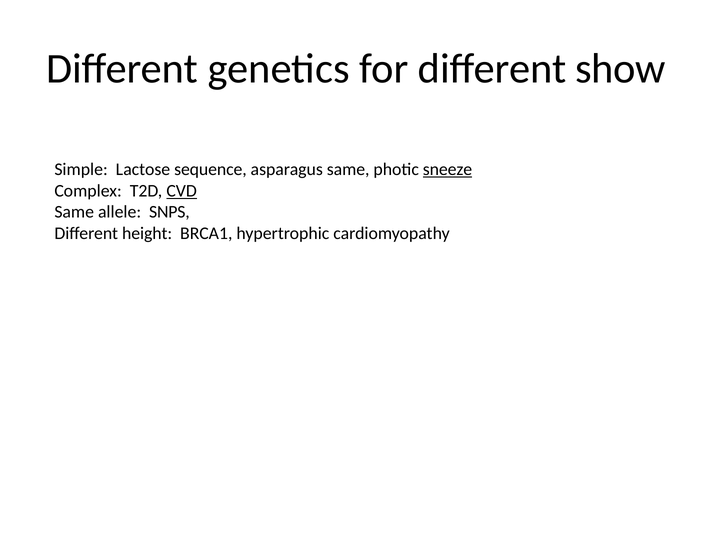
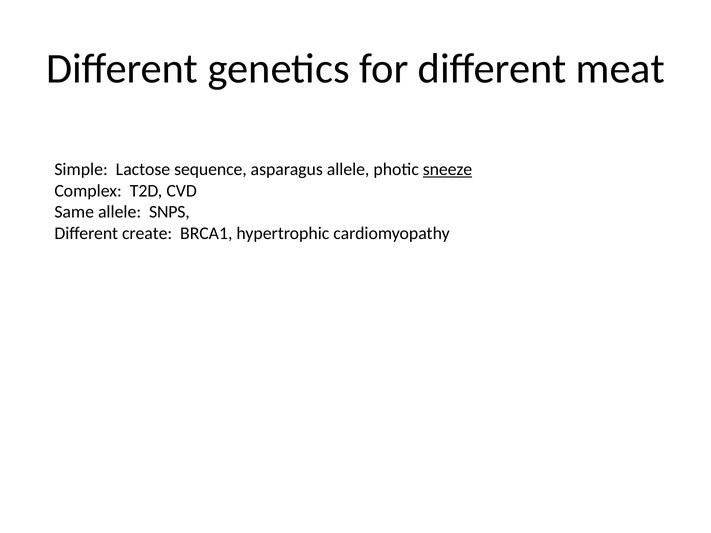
show: show -> meat (620, 69)
asparagus same: same -> allele (348, 169)
CVD underline: present -> none (182, 191)
height: height -> create (147, 233)
